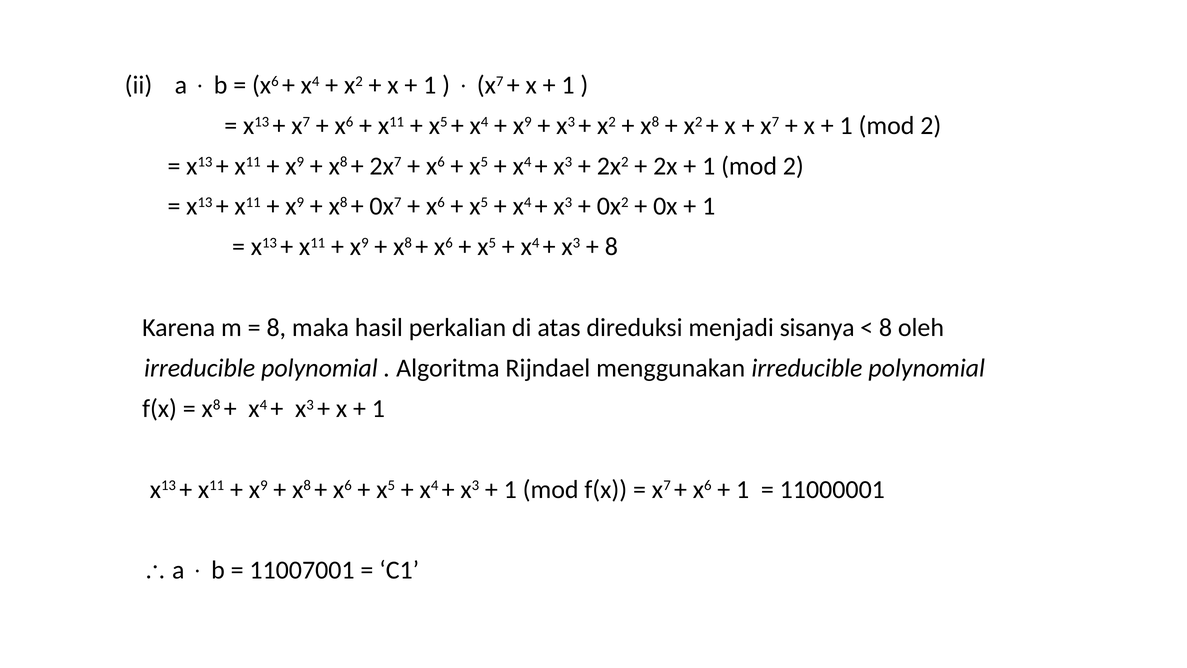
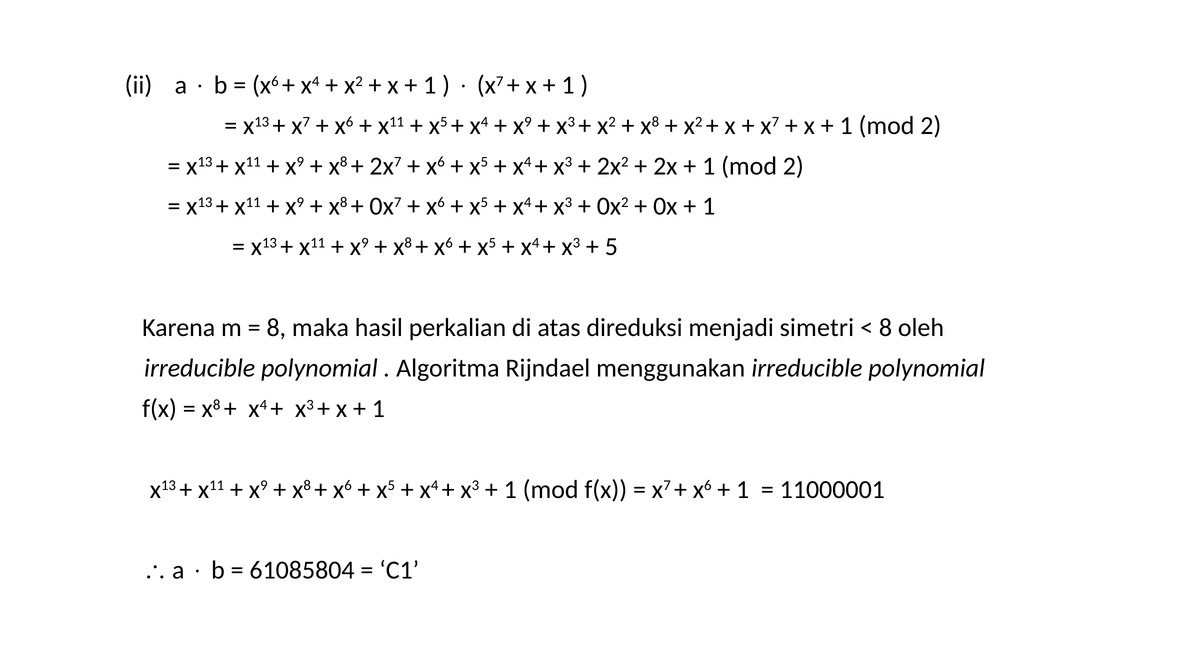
8: 8 -> 5 (611, 247)
sisanya: sisanya -> simetri (817, 328)
11007001: 11007001 -> 61085804 (302, 570)
